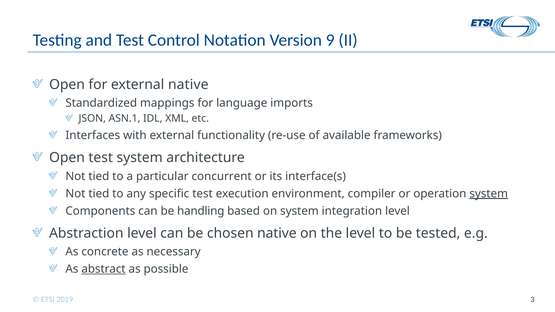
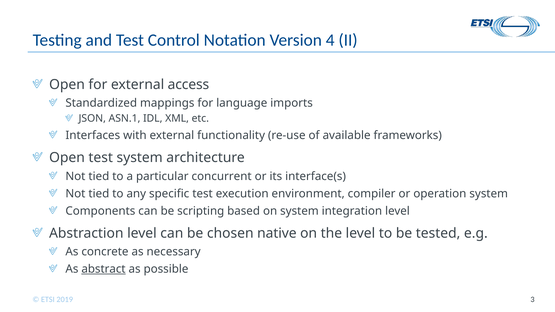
9: 9 -> 4 (330, 40)
external native: native -> access (188, 85)
system underline: present -> none (489, 194)
handling: handling -> scripting (201, 211)
